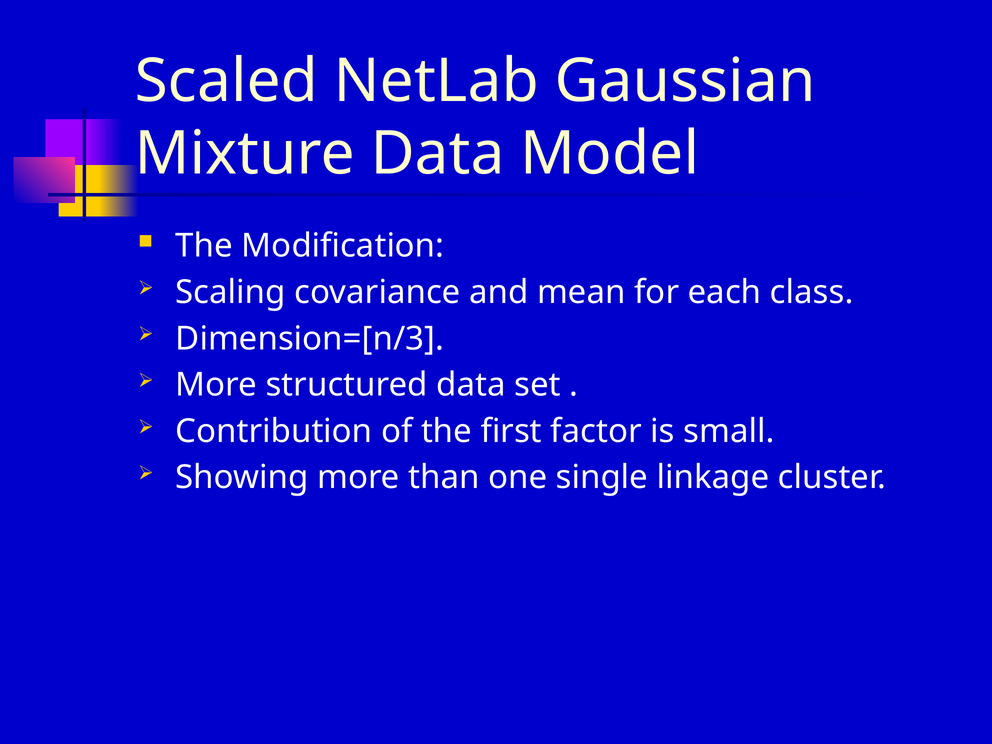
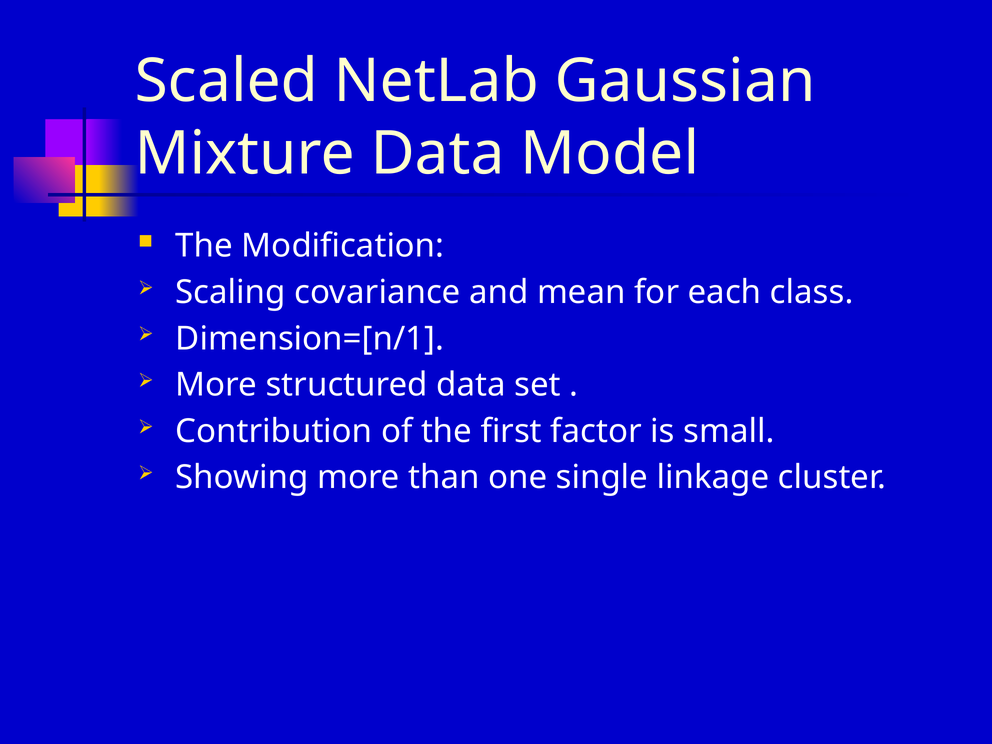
Dimension=[n/3: Dimension=[n/3 -> Dimension=[n/1 (310, 339)
